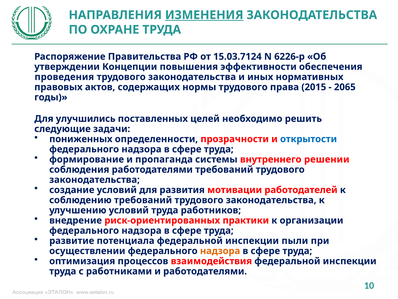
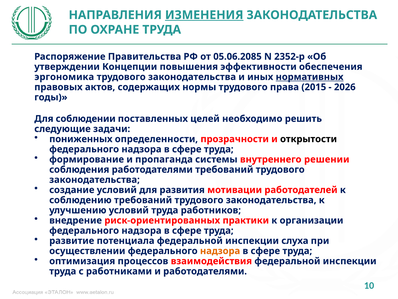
15.03.7124: 15.03.7124 -> 05.06.2085 (237, 56)
6226-р: 6226-р -> 2352-р (289, 56)
проведения: проведения -> эргономика (64, 77)
нормативных underline: none -> present (310, 77)
2065: 2065 -> 2026 (345, 87)
улучшились: улучшились -> соблюдении (86, 119)
открытости colour: blue -> black (309, 139)
пыли: пыли -> слуха (295, 240)
